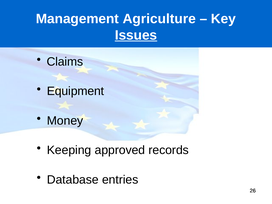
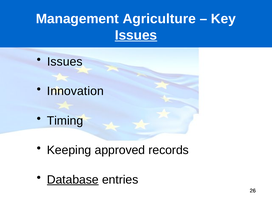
Claims: Claims -> Issues (65, 62)
Equipment: Equipment -> Innovation (75, 91)
Money: Money -> Timing (65, 121)
Database underline: none -> present (73, 180)
